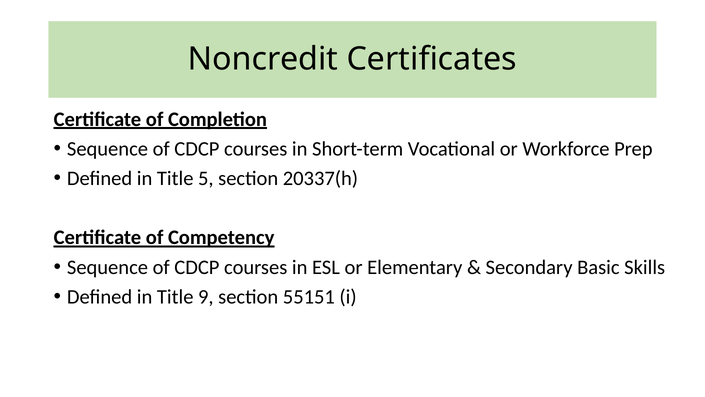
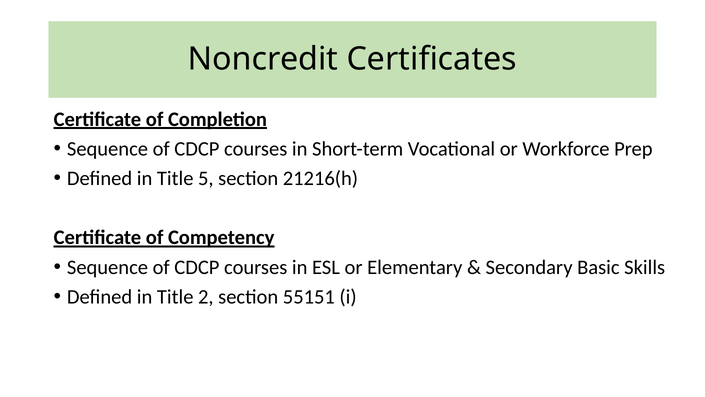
20337(h: 20337(h -> 21216(h (320, 178)
9: 9 -> 2 (206, 297)
